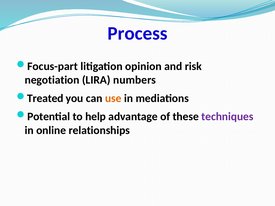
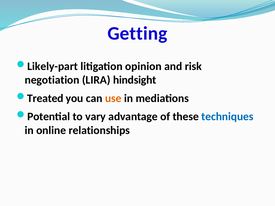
Process: Process -> Getting (137, 33)
Focus-part: Focus-part -> Likely-part (53, 66)
numbers: numbers -> hindsight (135, 80)
help: help -> vary (96, 117)
techniques colour: purple -> blue (227, 117)
